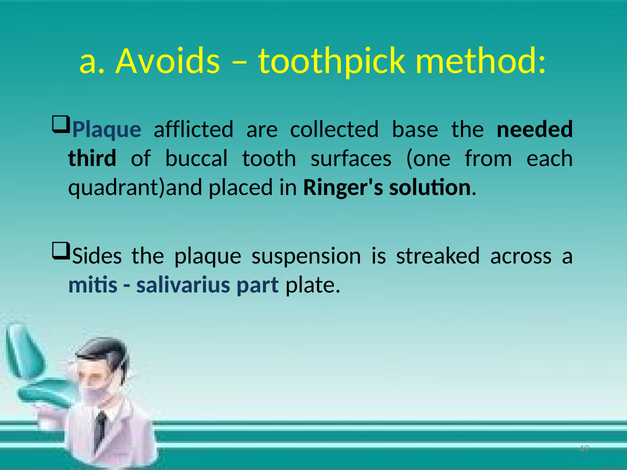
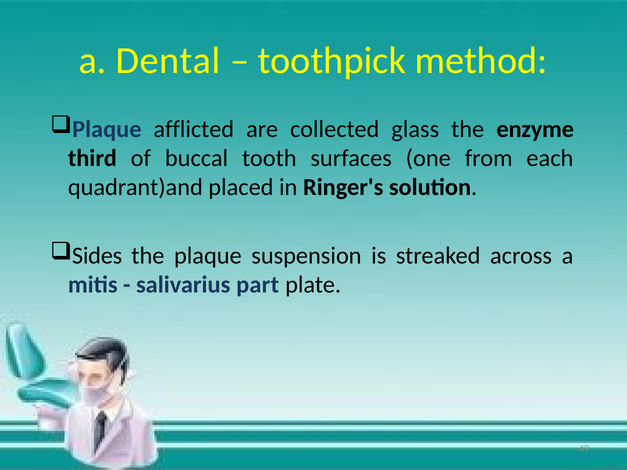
Avoids: Avoids -> Dental (168, 61)
base: base -> glass (415, 129)
needed: needed -> enzyme (535, 129)
